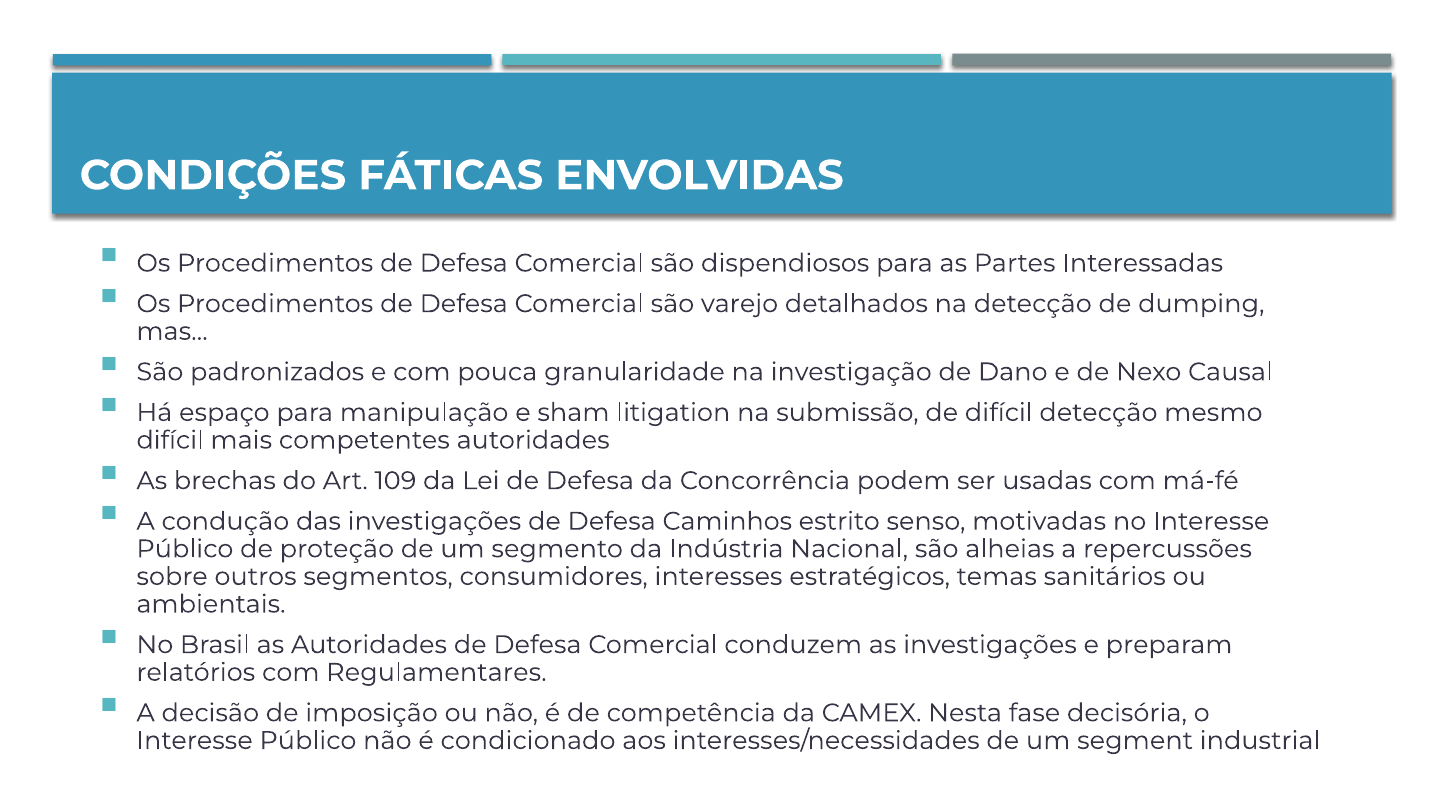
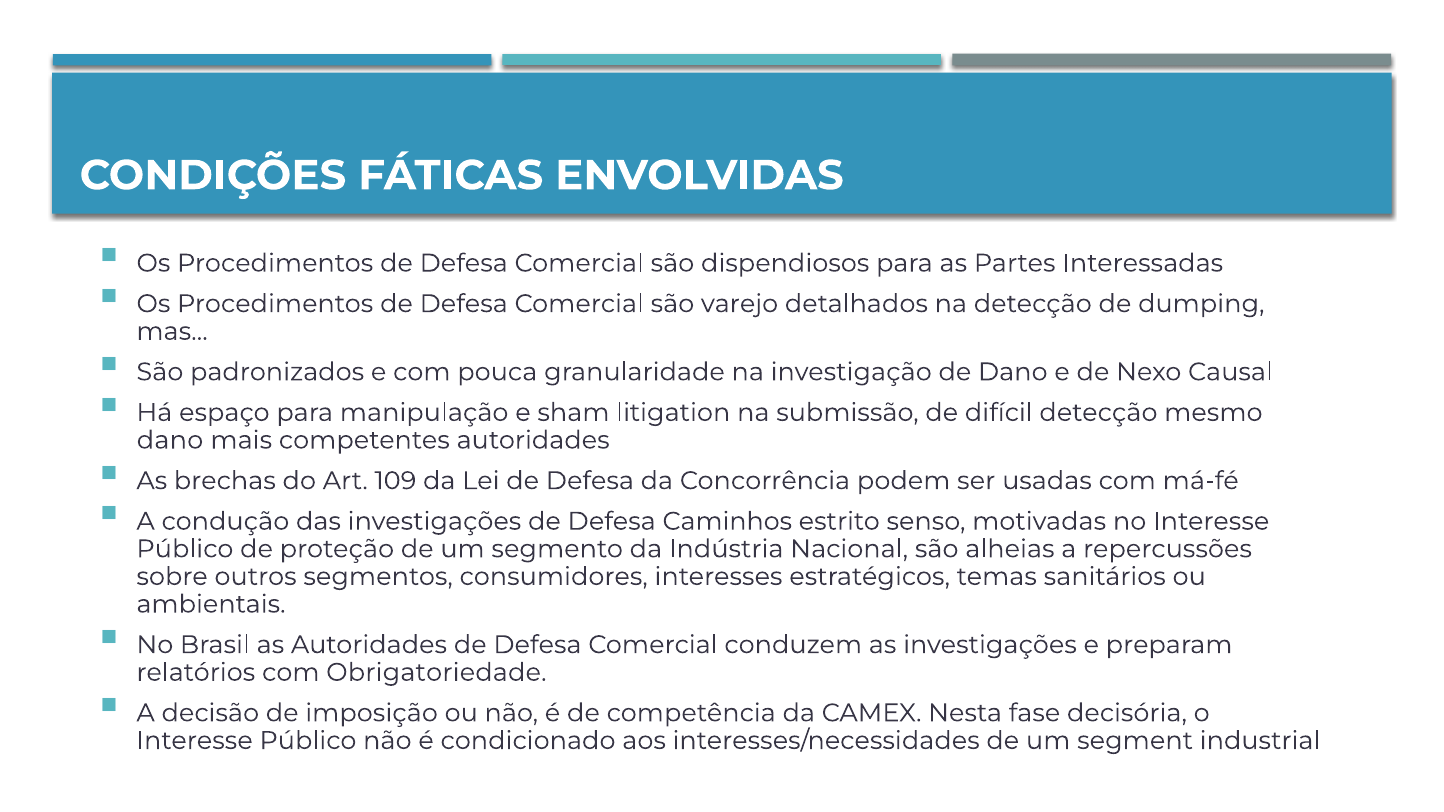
difícil: difícil -> dano (170, 440)
Regulamentares: Regulamentares -> Obrigatoriedade (436, 673)
